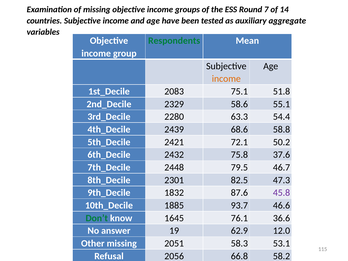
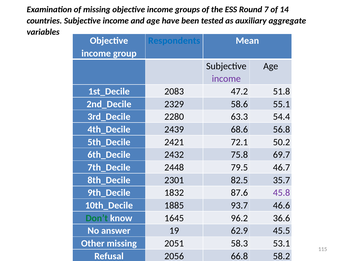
Respondents colour: green -> blue (174, 41)
income colour: orange -> purple (226, 79)
75.1: 75.1 -> 47.2 (239, 91)
58.8: 58.8 -> 56.8 (282, 129)
37.6: 37.6 -> 69.7 (282, 155)
47.3: 47.3 -> 35.7 (282, 180)
76.1: 76.1 -> 96.2 (239, 218)
12.0: 12.0 -> 45.5 (282, 231)
